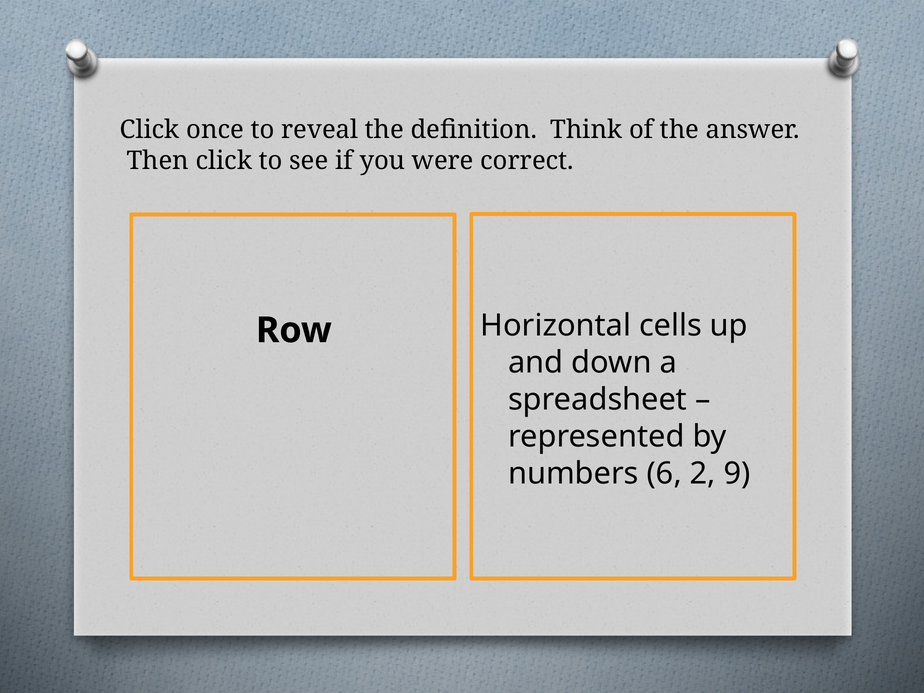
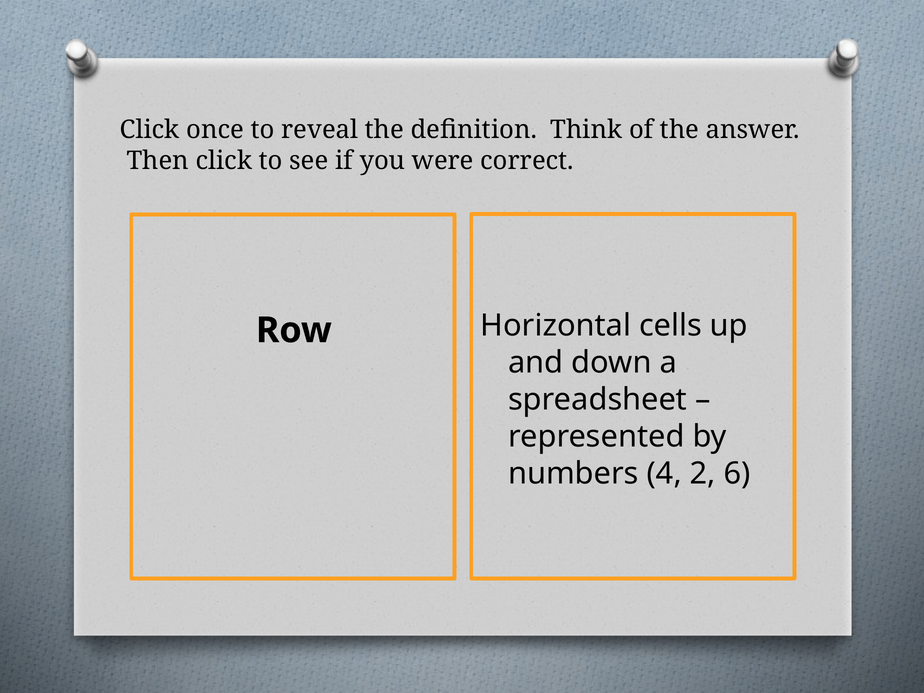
6: 6 -> 4 (664, 473)
9: 9 -> 6 (737, 473)
